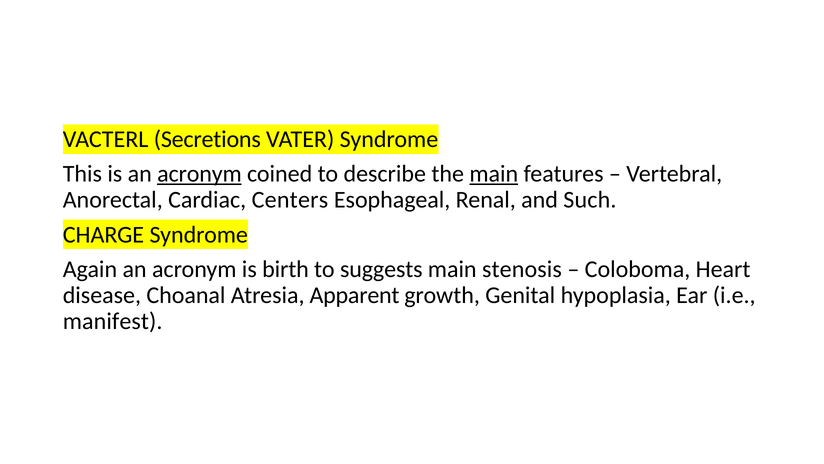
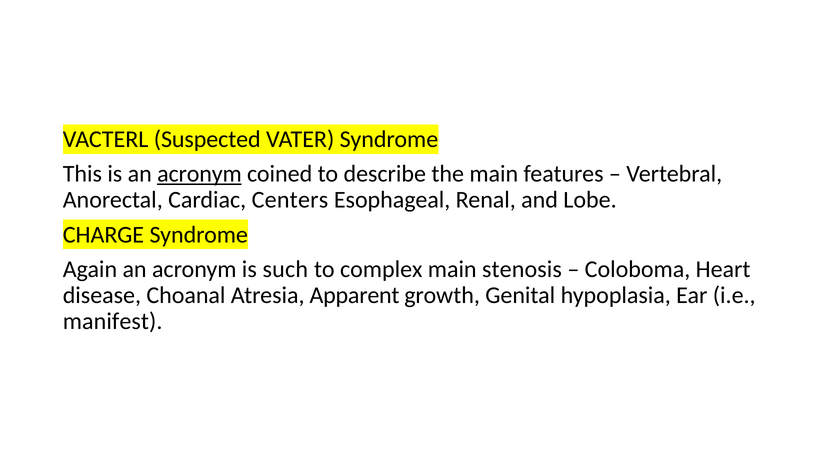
Secretions: Secretions -> Suspected (207, 139)
main underline: present -> none (494, 174)
Such: Such -> Lobe (590, 200)
birth: birth -> such (285, 269)
suggests: suggests -> complex (381, 269)
